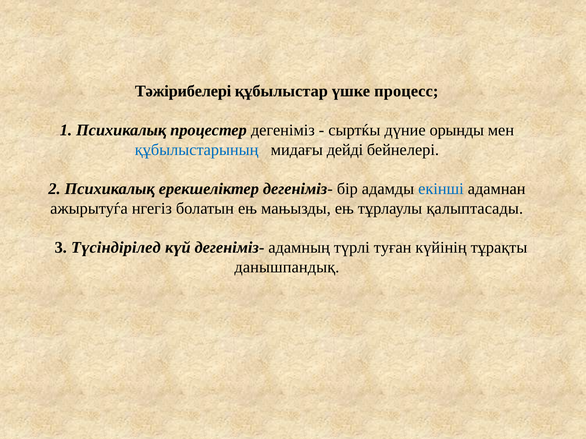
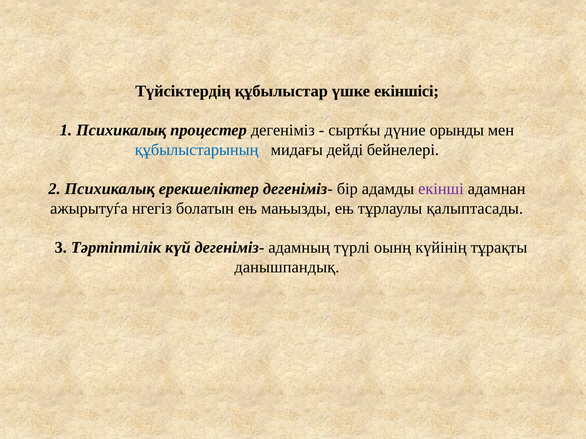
Тәжірибелері: Тәжірибелері -> Түйсіктердің (183, 91)
процесс: процесс -> екіншісі (406, 91)
екінші colour: blue -> purple (441, 189)
Түсіндірілед: Түсіндірілед -> Тәртіптілік (116, 248)
туған: туған -> оынң (392, 248)
